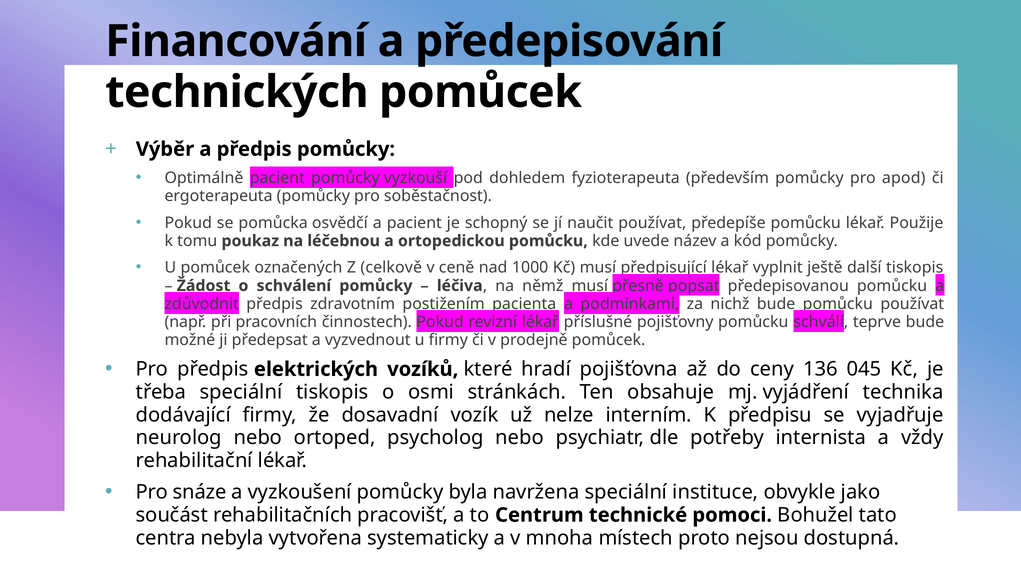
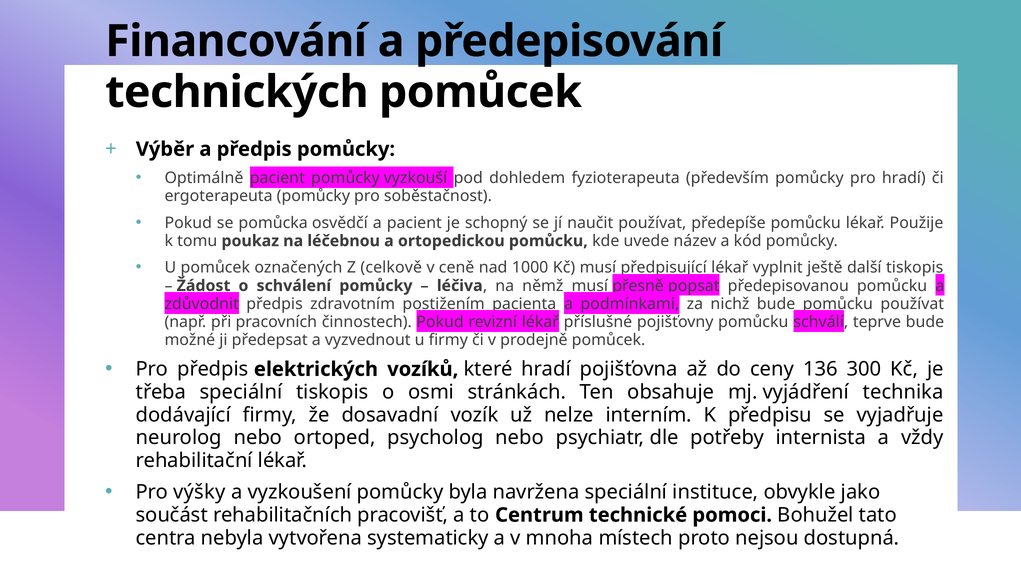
pro apod: apod -> hradí (904, 178)
045: 045 -> 300 (864, 369)
snáze: snáze -> výšky (200, 492)
